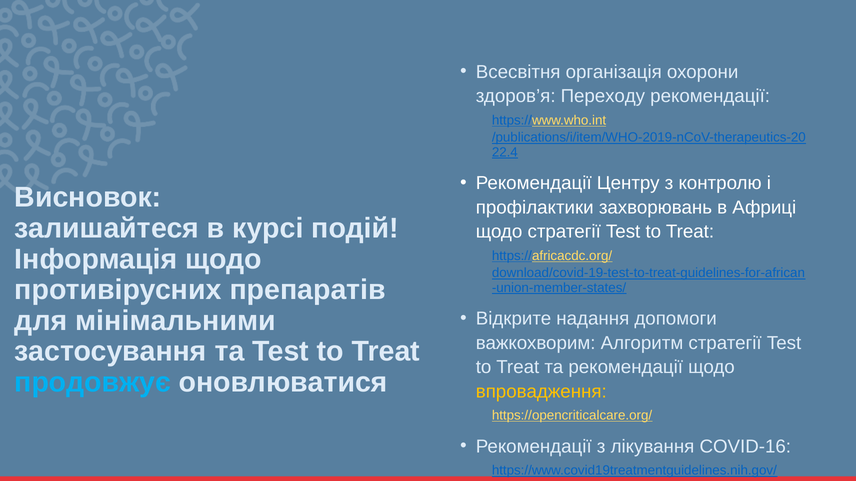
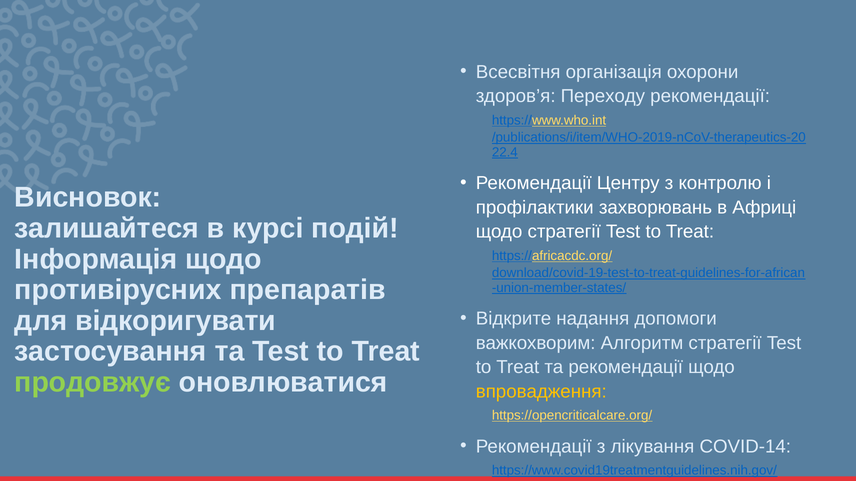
мінімальними: мінімальними -> відкоригувати (176, 321)
продовжує colour: light blue -> light green (93, 383)
COVID-16: COVID-16 -> COVID-14 (745, 447)
